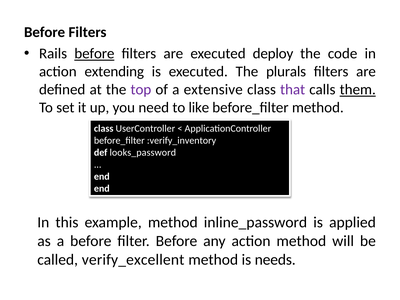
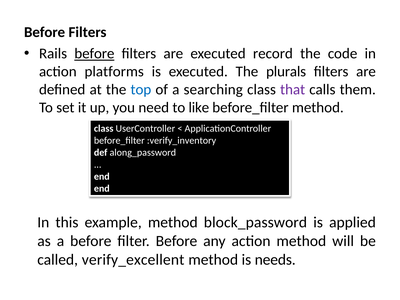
deploy: deploy -> record (273, 54)
extending: extending -> platforms (114, 72)
top colour: purple -> blue (141, 90)
extensive: extensive -> searching (213, 90)
them underline: present -> none (358, 90)
looks_password: looks_password -> along_password (143, 153)
inline_password: inline_password -> block_password (255, 222)
